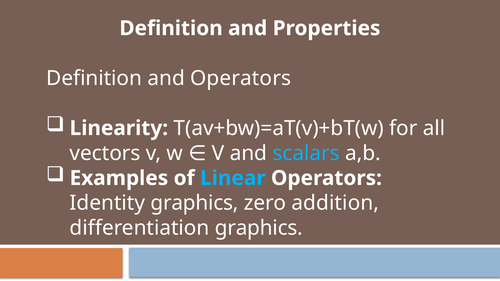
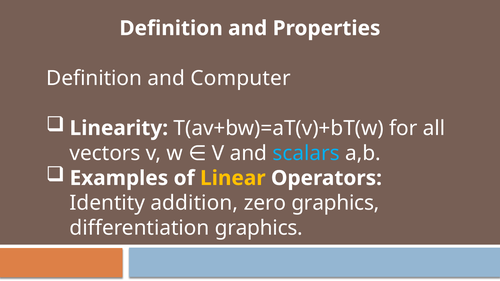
and Operators: Operators -> Computer (241, 78)
Linear colour: light blue -> yellow (233, 178)
Identity graphics: graphics -> addition (194, 203)
zero addition: addition -> graphics (335, 203)
